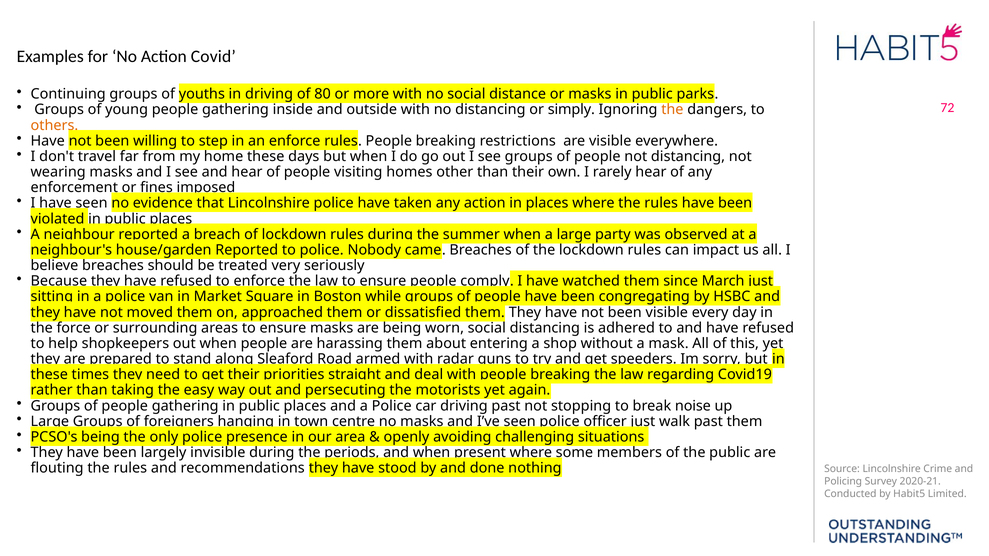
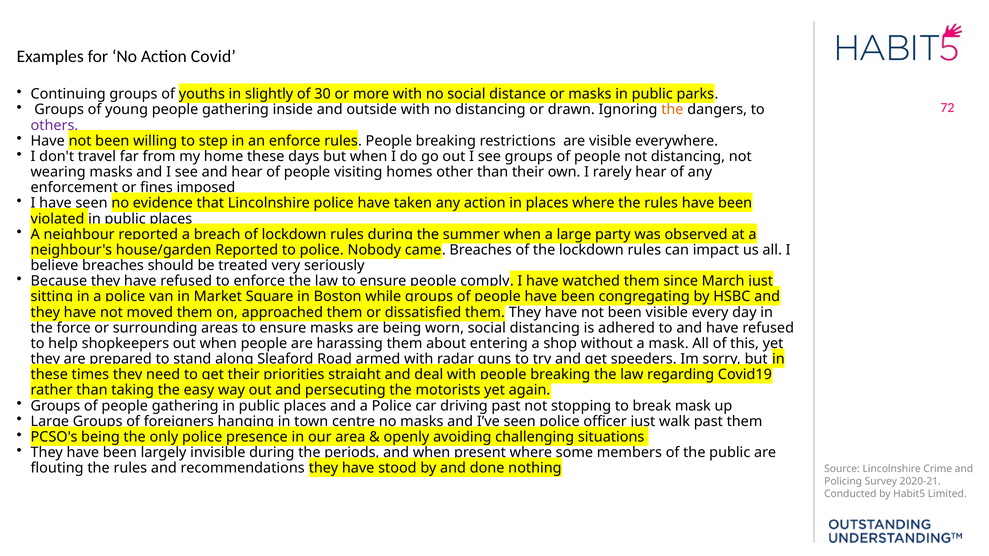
in driving: driving -> slightly (269, 94)
80: 80 -> 30 (323, 94)
simply: simply -> drawn (571, 110)
others colour: orange -> purple (54, 125)
break noise: noise -> mask (693, 406)
